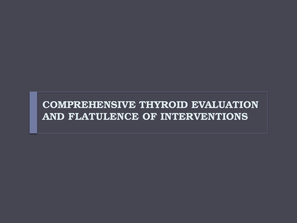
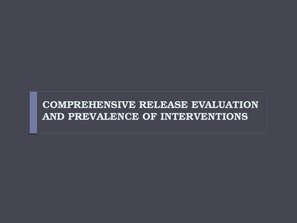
THYROID: THYROID -> RELEASE (164, 105)
FLATULENCE: FLATULENCE -> PREVALENCE (104, 117)
